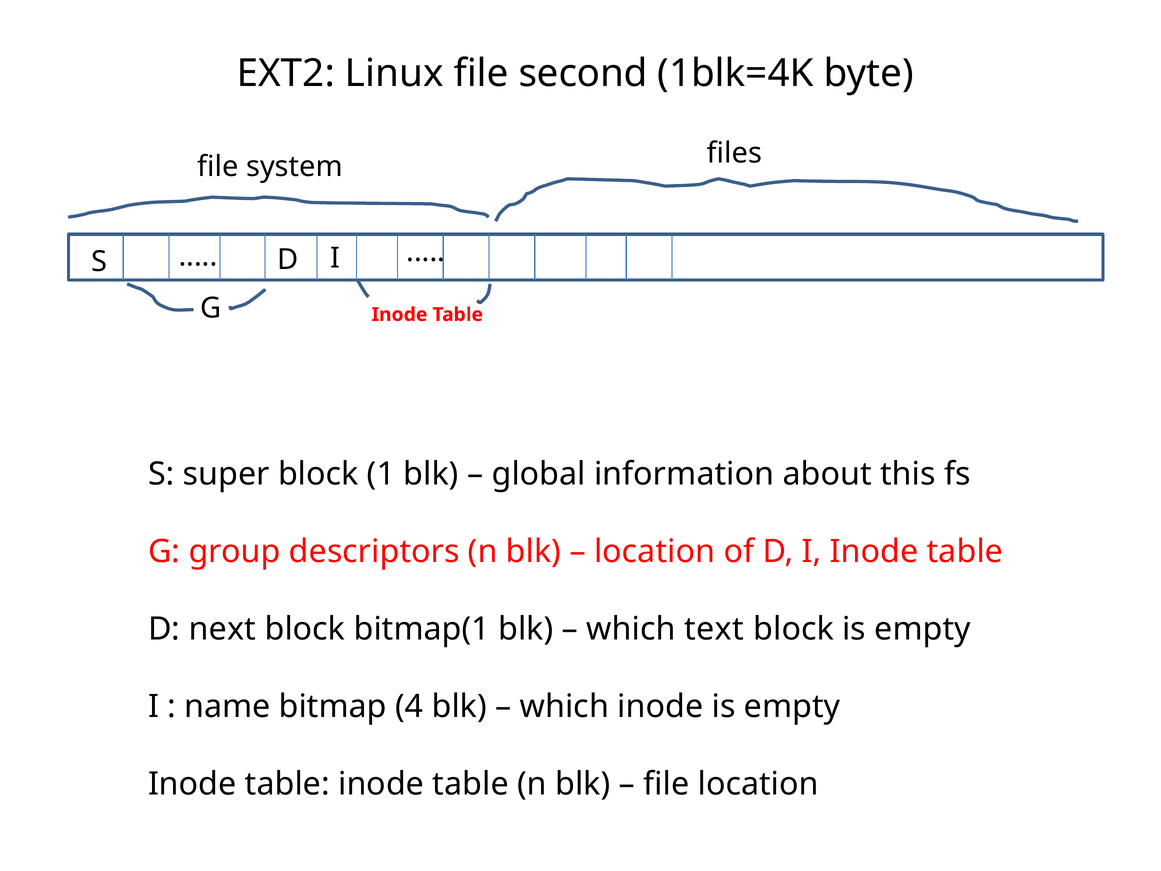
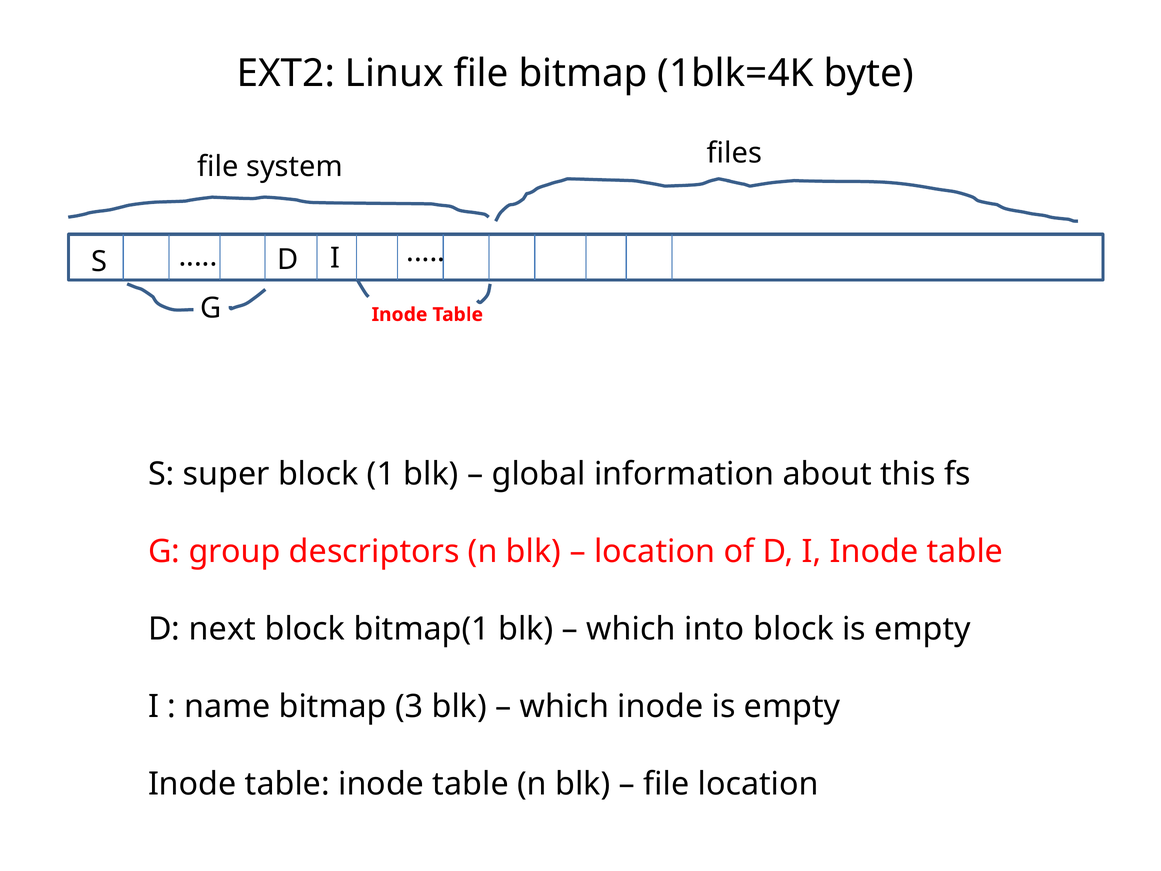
file second: second -> bitmap (583, 73)
text: text -> into (714, 629)
4: 4 -> 3 (409, 706)
